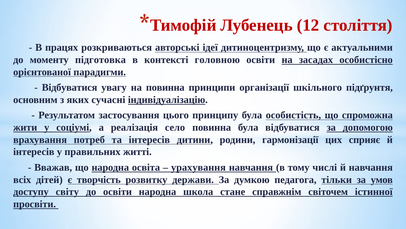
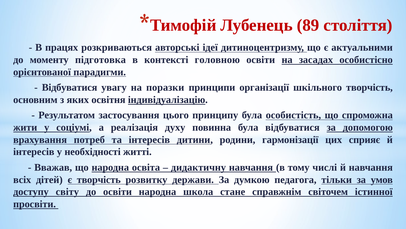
12: 12 -> 89 (308, 25)
на повинна: повинна -> поразки (165, 87)
шкільного підґрунтя: підґрунтя -> творчість (369, 87)
сучасні: сучасні -> освітня (108, 99)
село: село -> духу (175, 127)
правильних: правильних -> необхідності (93, 152)
урахування: урахування -> дидактичну (198, 167)
